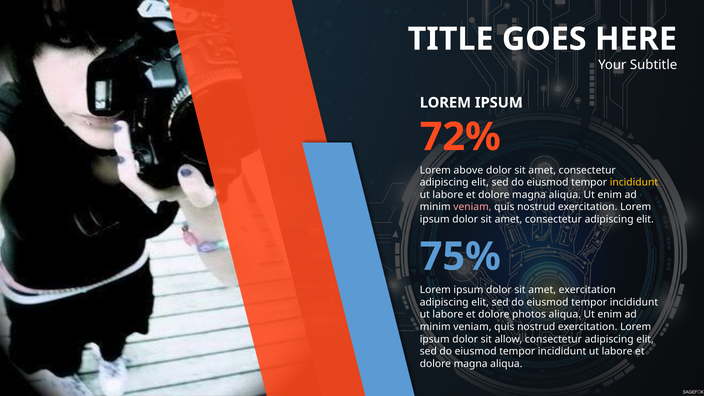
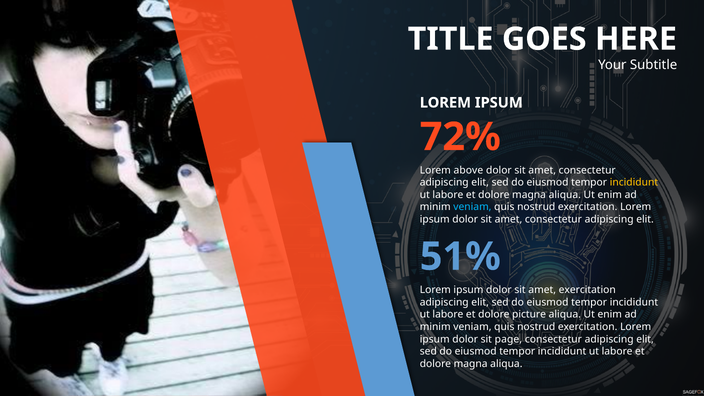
veniam colour: pink -> light blue (472, 207)
75%: 75% -> 51% (460, 257)
photos: photos -> picture (529, 314)
allow: allow -> page (508, 339)
